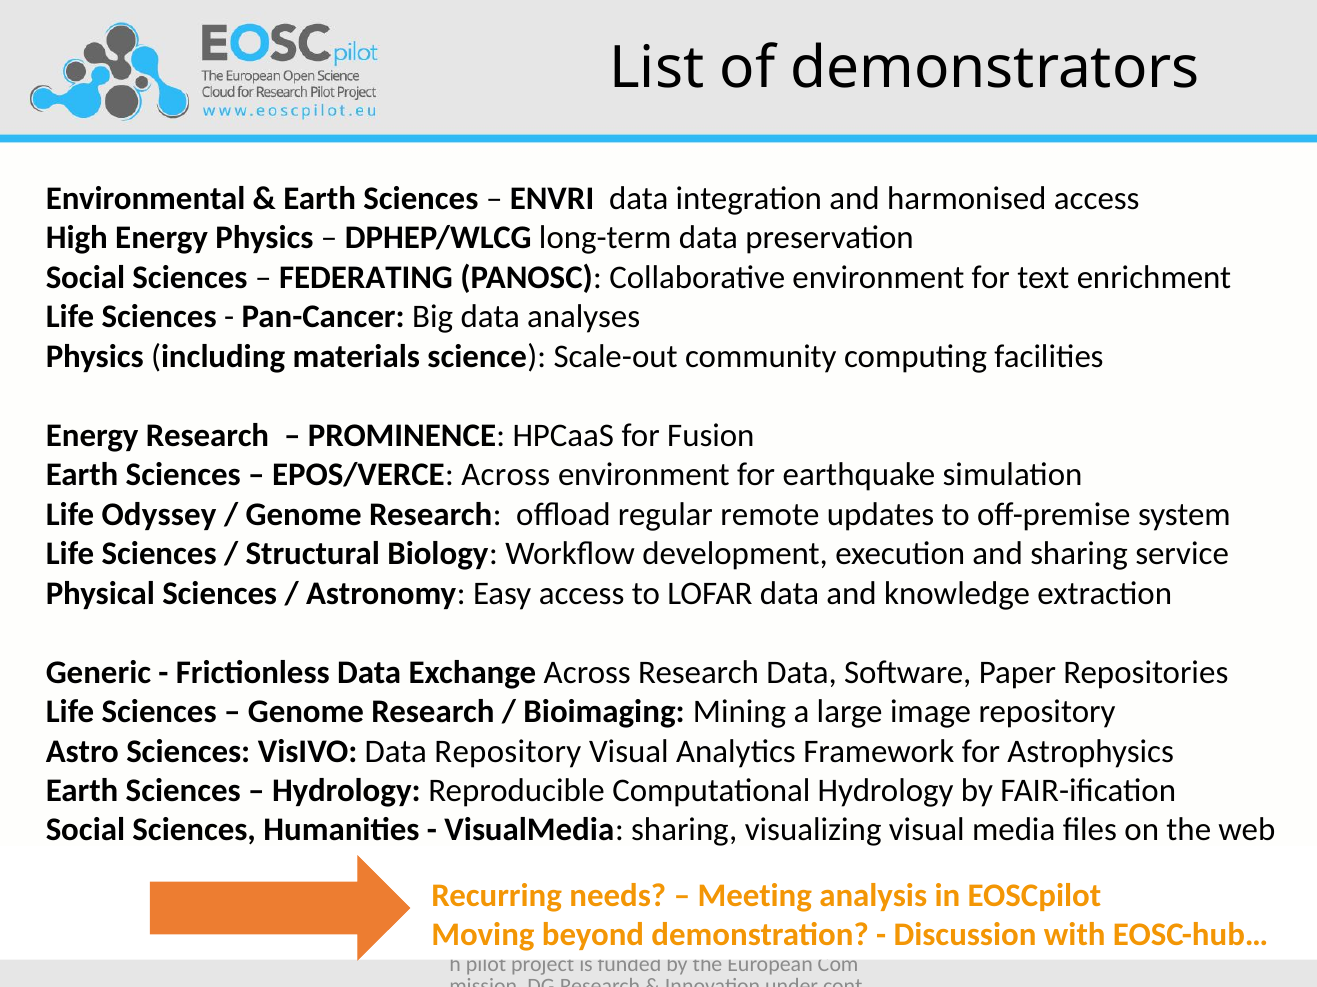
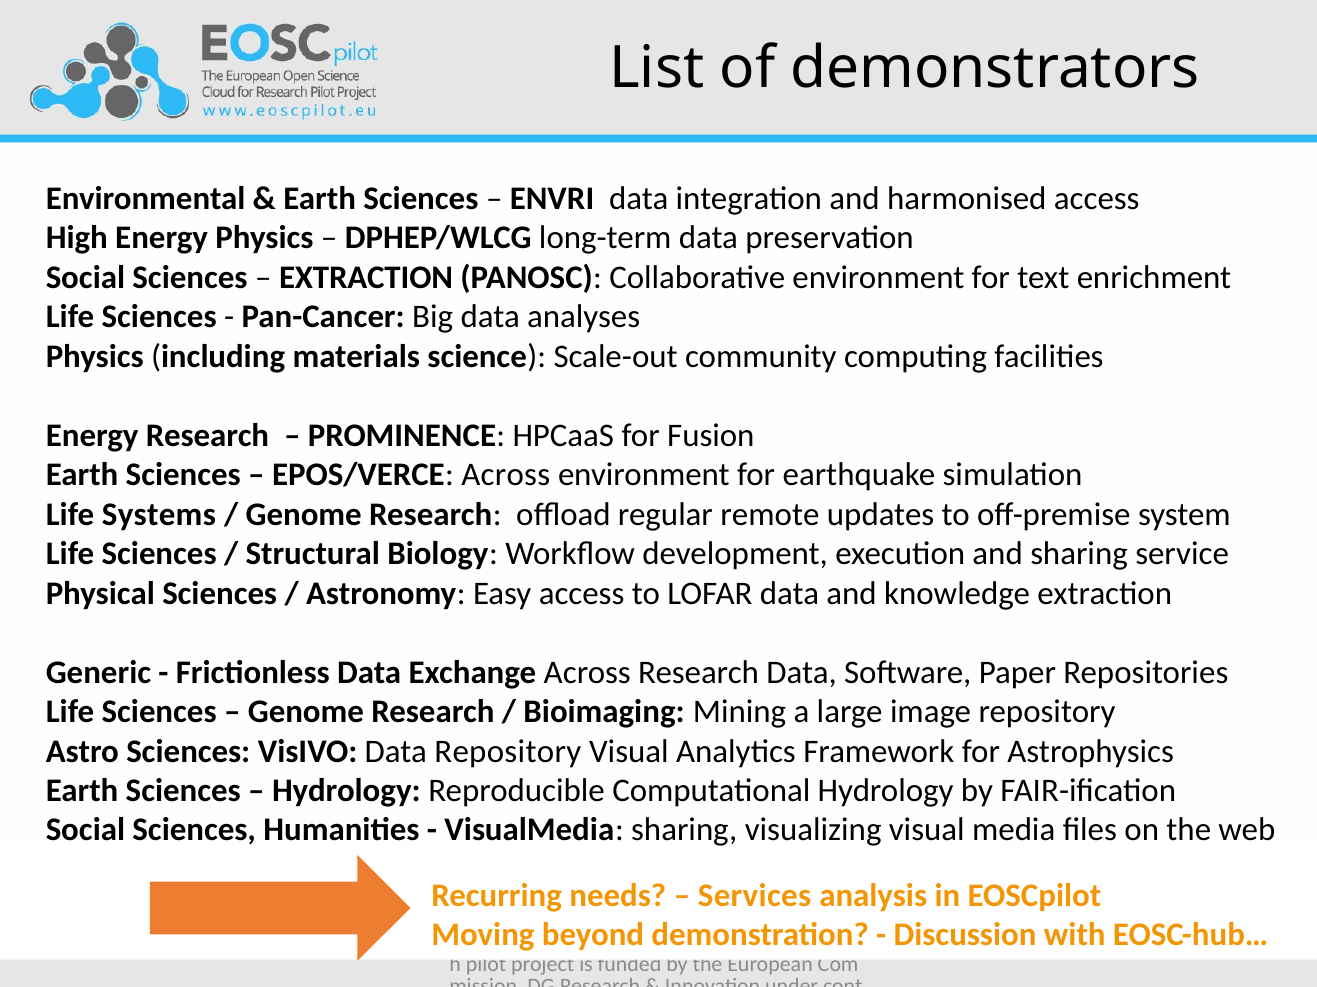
FEDERATING: FEDERATING -> EXTRACTION (366, 278)
Odyssey: Odyssey -> Systems (159, 515)
Meeting: Meeting -> Services (755, 896)
